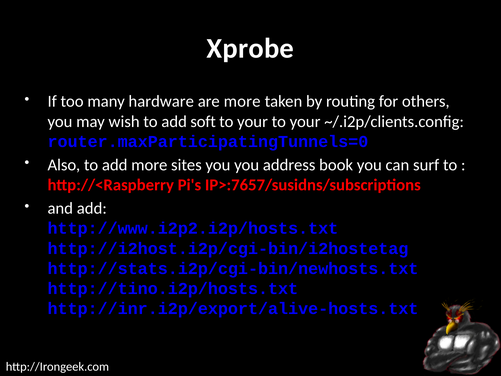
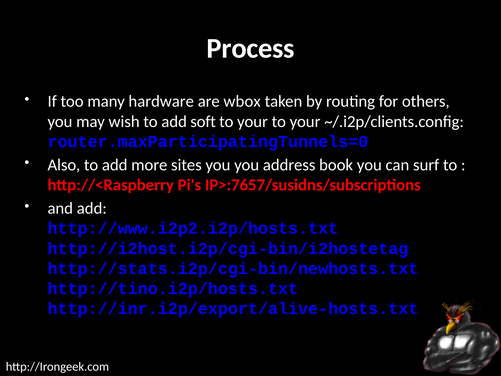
Xprobe: Xprobe -> Process (251, 48)
are more: more -> wbox (242, 101)
